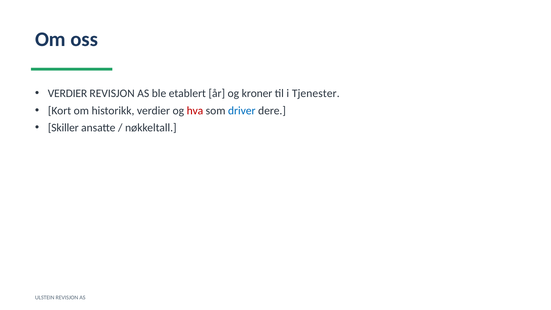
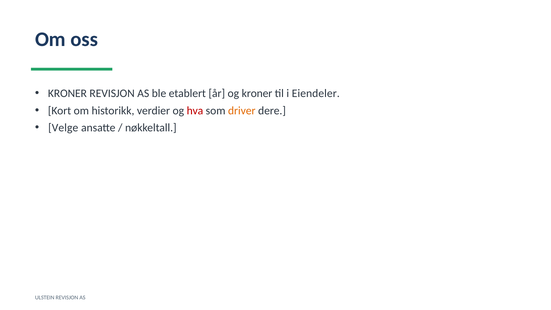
VERDIER: VERDIER -> KRONER (67, 93)
Tjenester: Tjenester -> Eiendeler (316, 93)
driver colour: blue -> orange (242, 111)
Skiller: Skiller -> Velge (63, 128)
